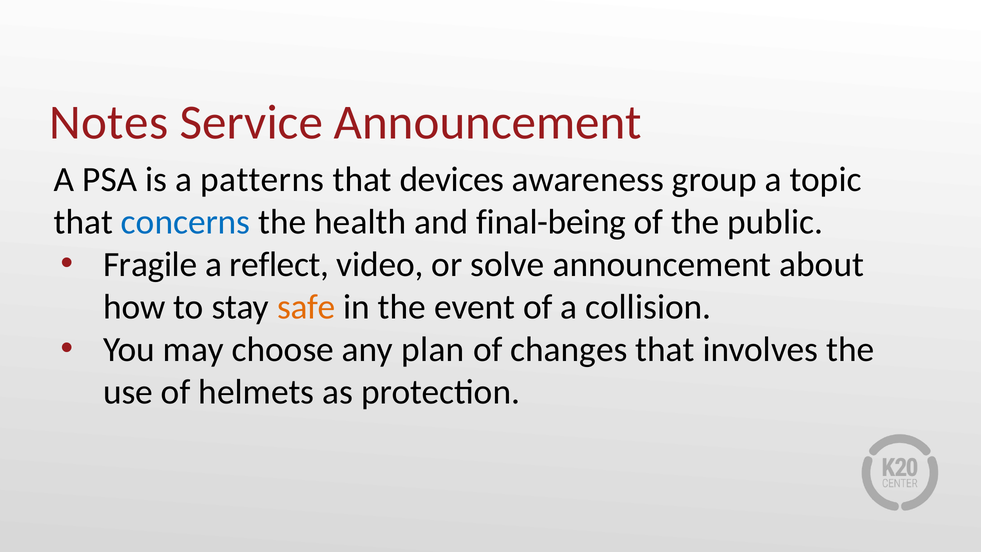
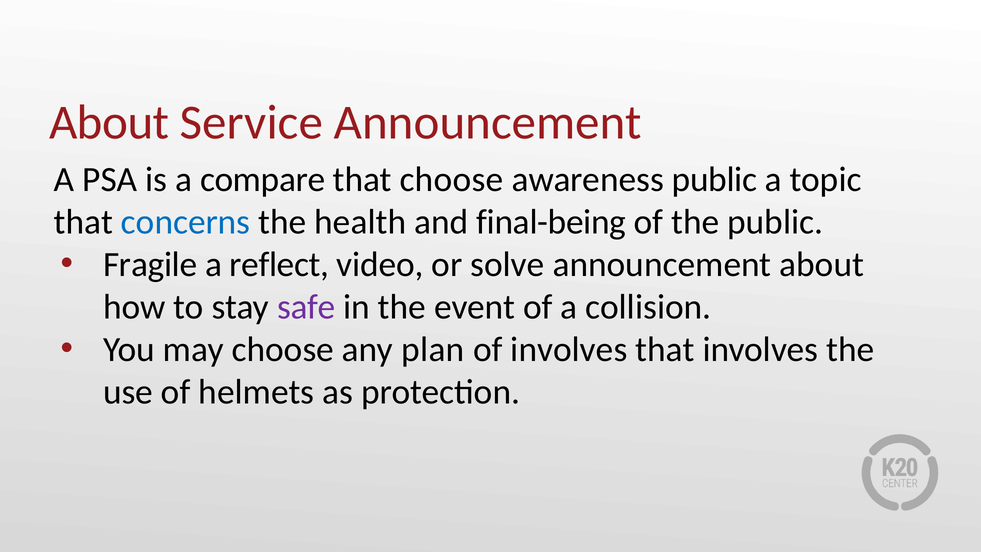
Notes: Notes -> About (109, 123)
patterns: patterns -> compare (263, 179)
that devices: devices -> choose (452, 179)
awareness group: group -> public (714, 179)
safe colour: orange -> purple (306, 307)
of changes: changes -> involves (569, 349)
